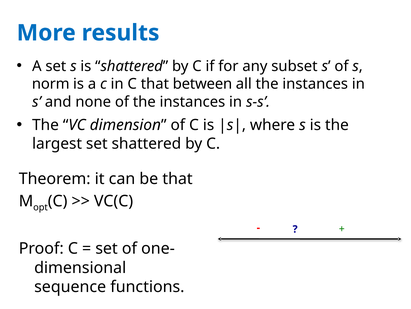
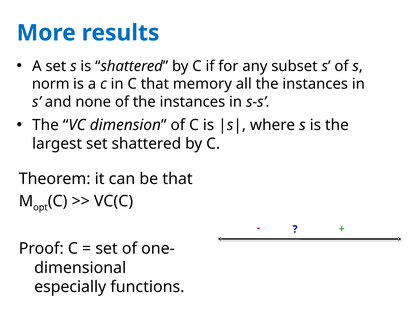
between: between -> memory (202, 84)
sequence: sequence -> especially (70, 286)
